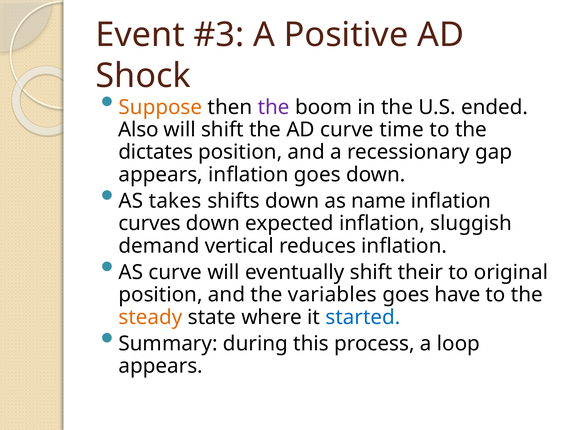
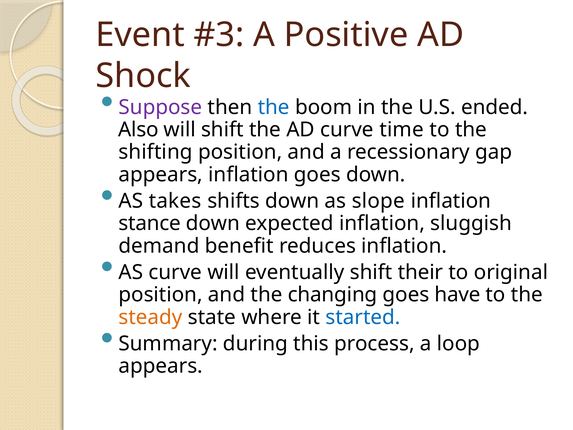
Suppose colour: orange -> purple (160, 107)
the colour: purple -> blue (274, 107)
dictates: dictates -> shifting (156, 152)
name: name -> slope (378, 201)
curves: curves -> stance (150, 223)
vertical: vertical -> benefit (239, 246)
variables: variables -> changing (333, 295)
